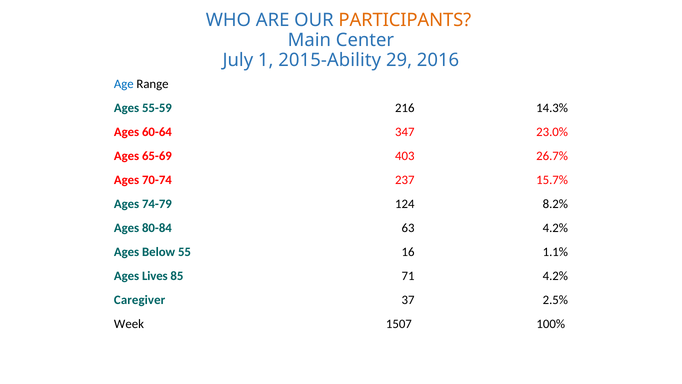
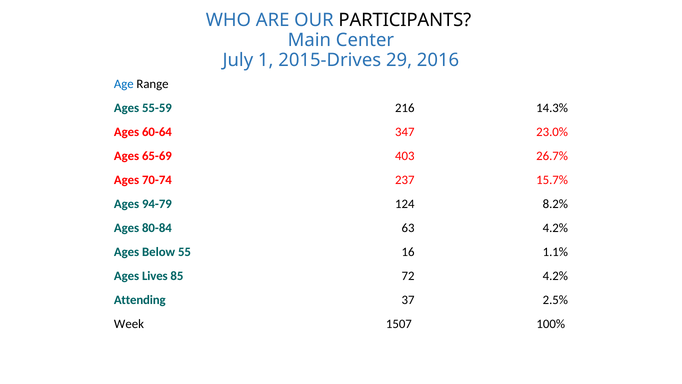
PARTICIPANTS colour: orange -> black (405, 20)
2015-Ability: 2015-Ability -> 2015-Drives (330, 60)
74-79: 74-79 -> 94-79 (157, 204)
71: 71 -> 72 (408, 276)
Caregiver: Caregiver -> Attending (140, 300)
